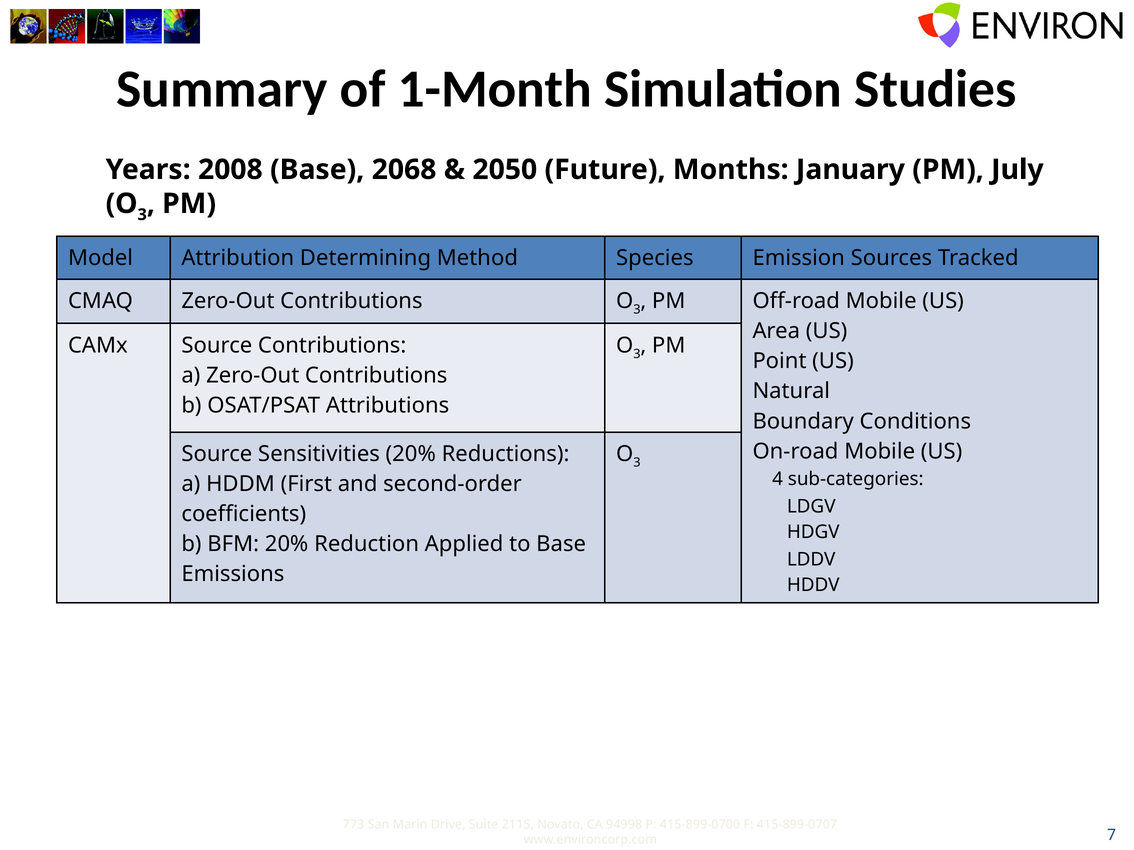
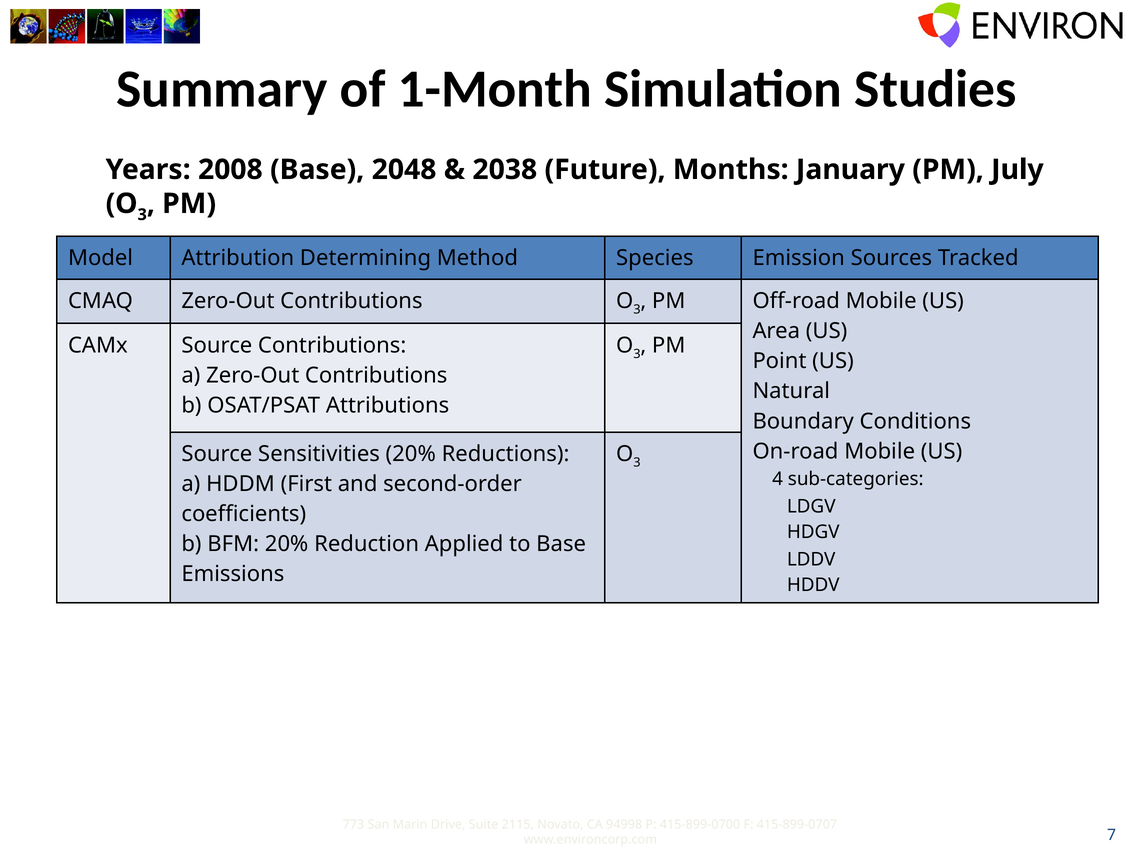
2068: 2068 -> 2048 (404, 170)
2050: 2050 -> 2038 (505, 170)
